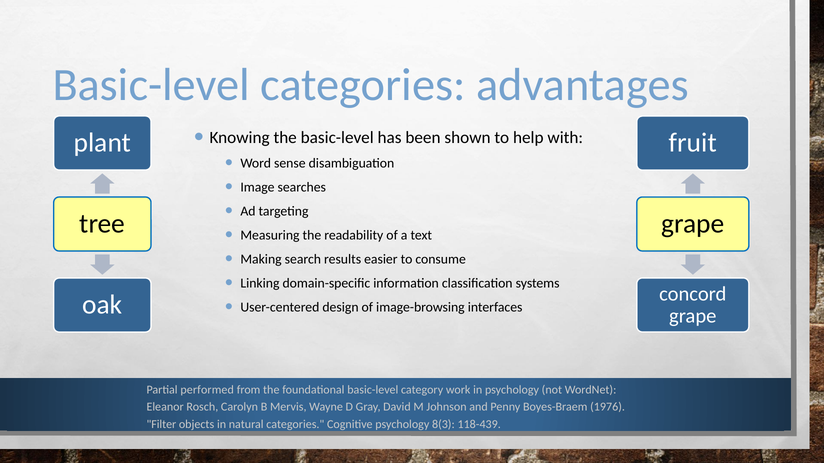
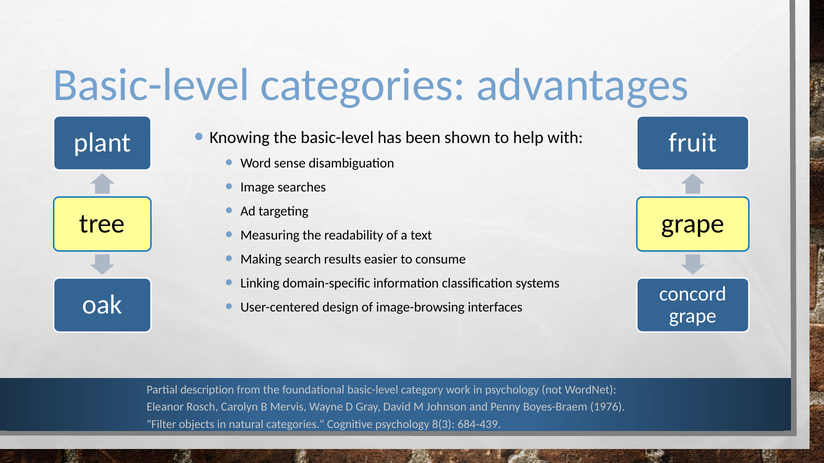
performed: performed -> description (207, 390)
118-439: 118-439 -> 684-439 (479, 425)
